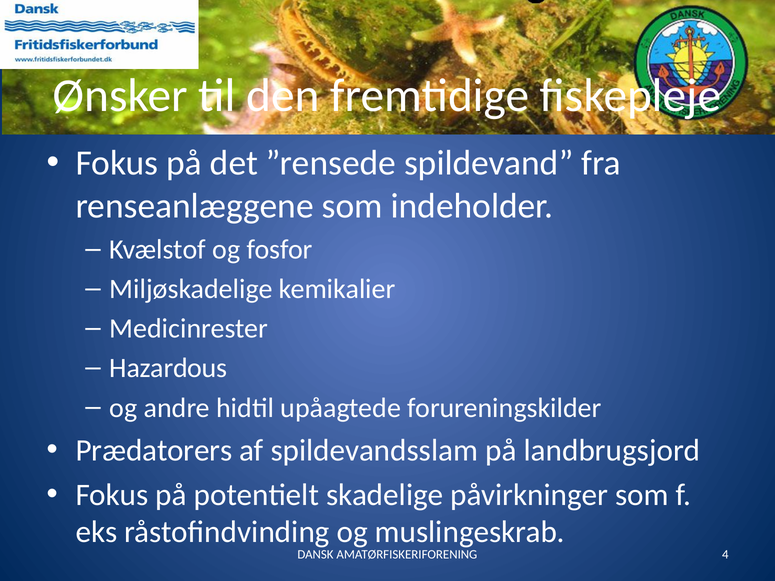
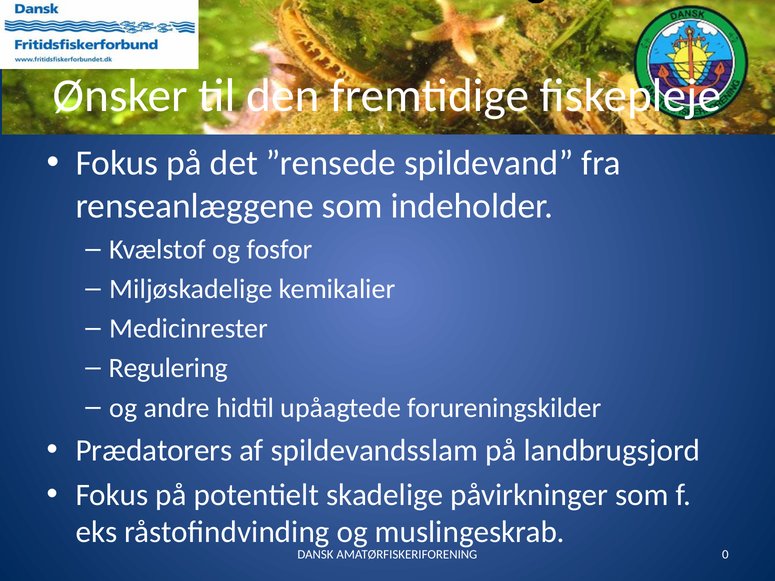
Hazardous: Hazardous -> Regulering (168, 368)
4: 4 -> 0 (725, 555)
